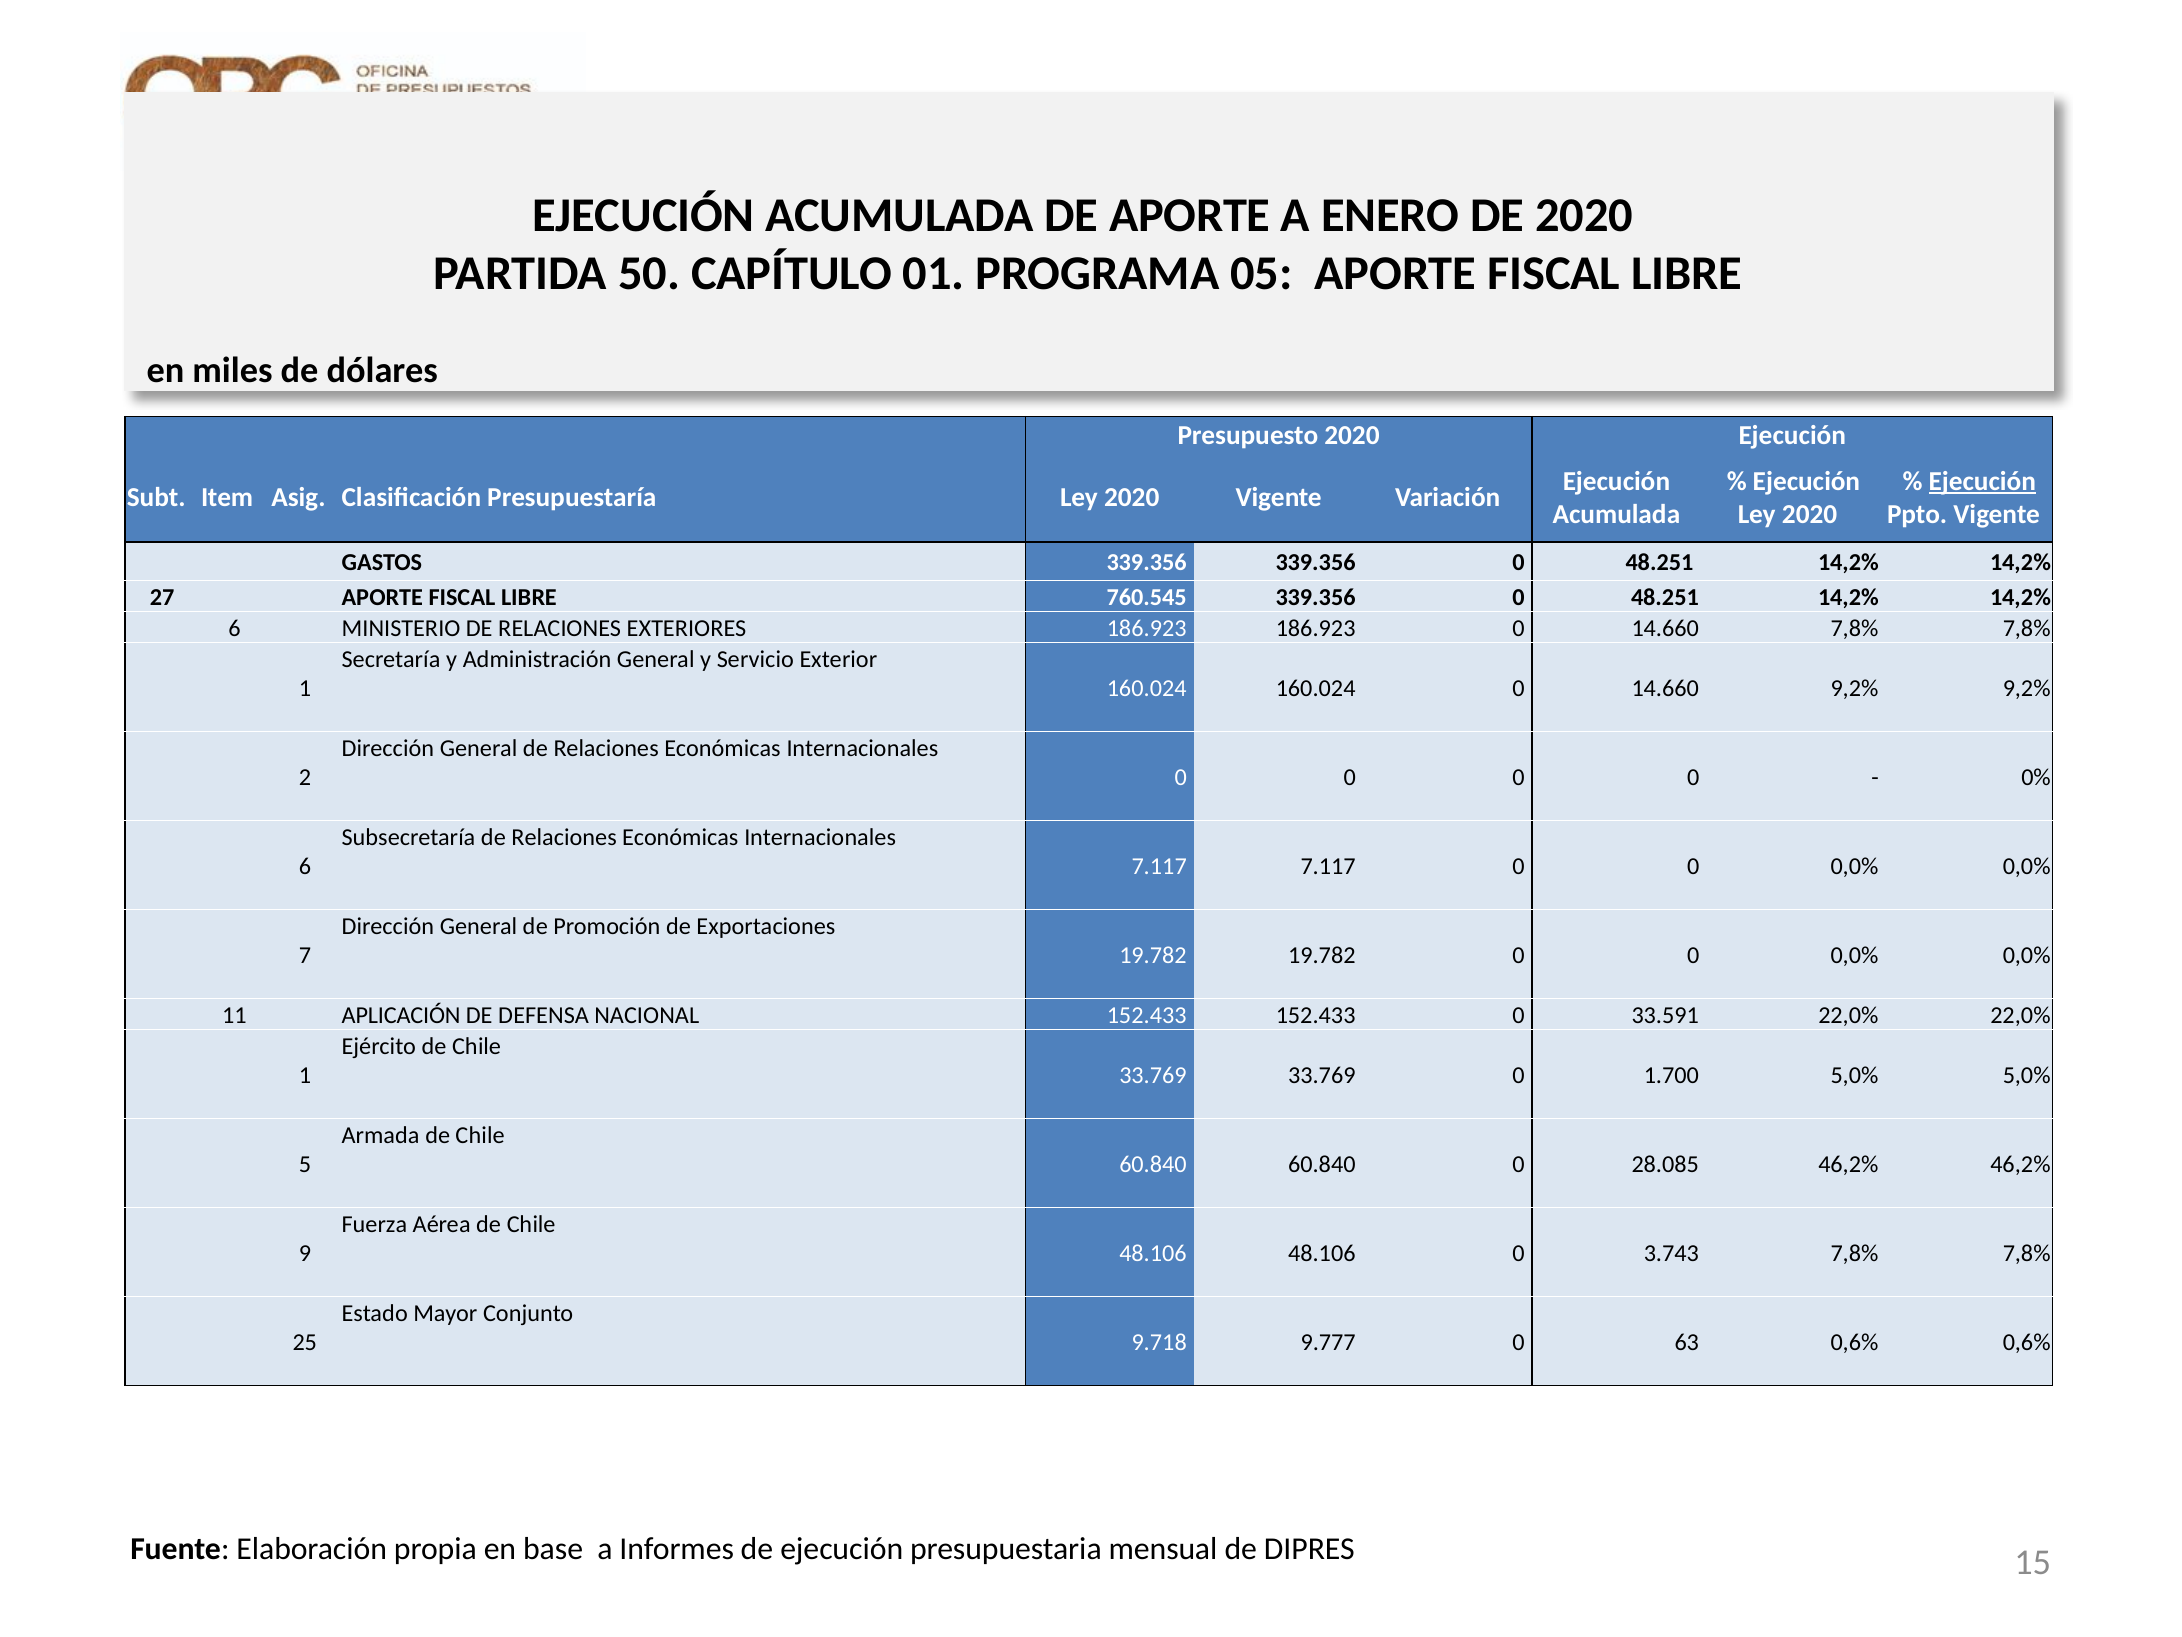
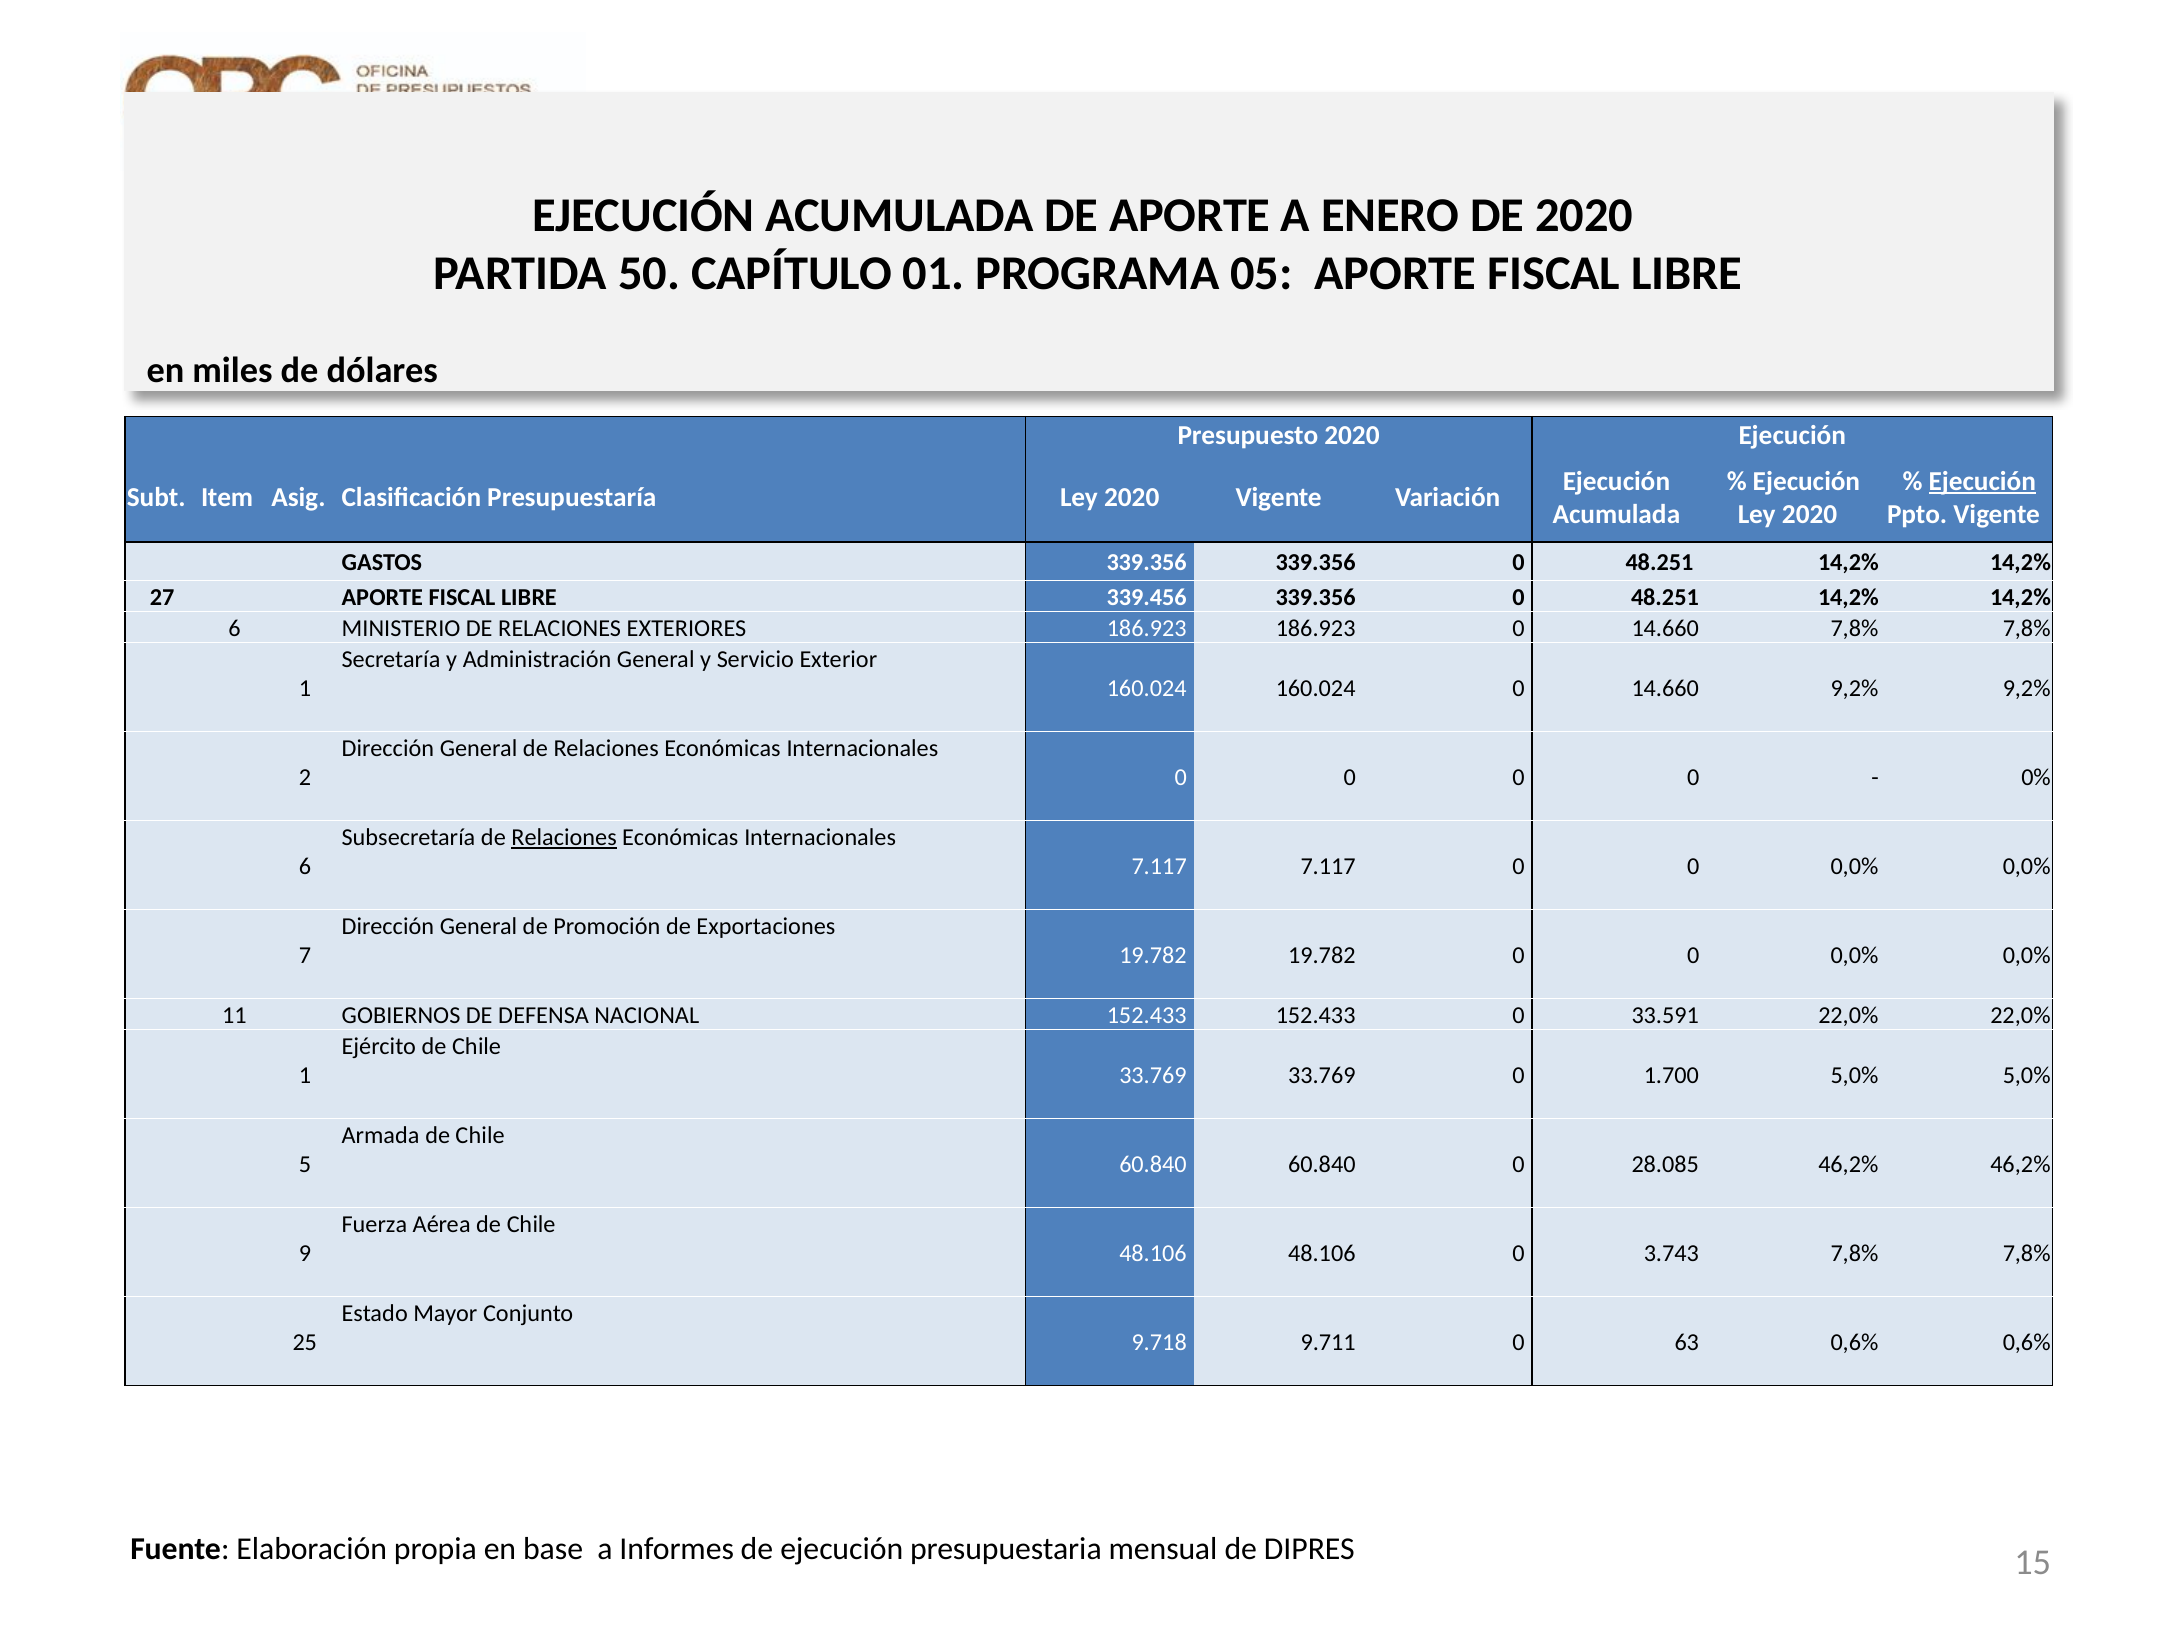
760.545: 760.545 -> 339.456 (1147, 597)
Relaciones underline: none -> present (564, 837)
APLICACIÓN: APLICACIÓN -> GOBIERNOS (401, 1015)
9.777: 9.777 -> 9.711 (1328, 1342)
